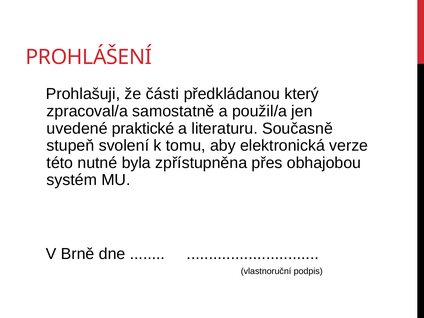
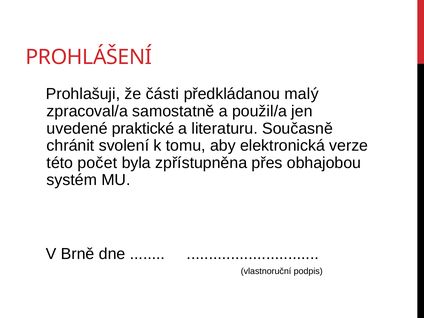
který: který -> malý (302, 94)
stupeň: stupeň -> chránit (70, 146)
nutné: nutné -> počet (97, 163)
